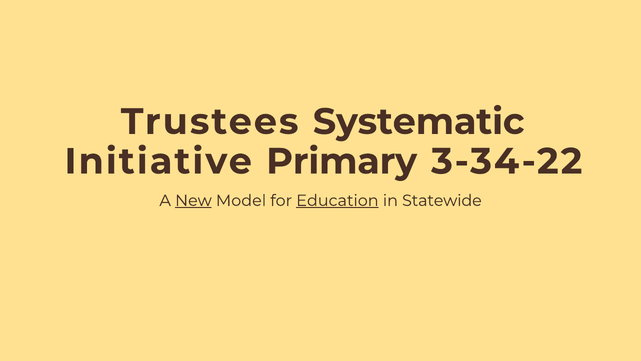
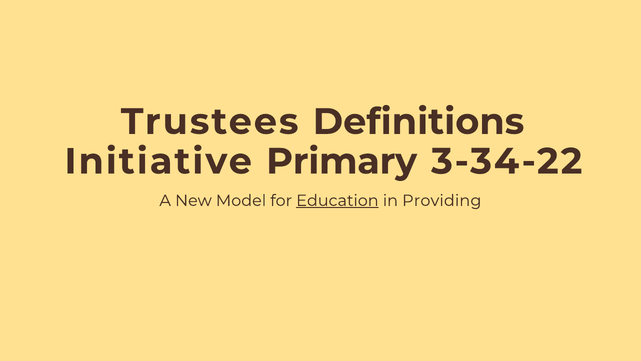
Systematic: Systematic -> Definitions (419, 122)
New underline: present -> none (193, 200)
Statewide: Statewide -> Providing (442, 200)
